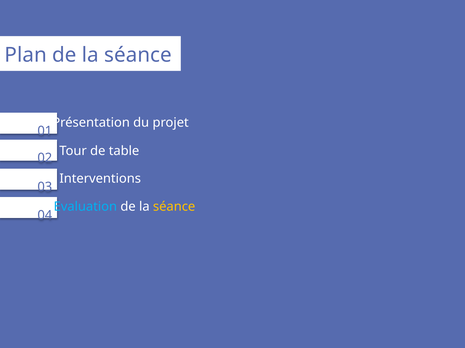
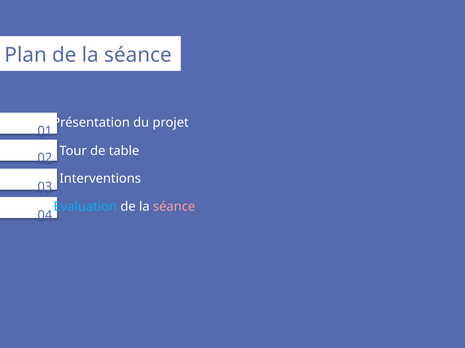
séance colour: yellow -> pink (174, 207)
